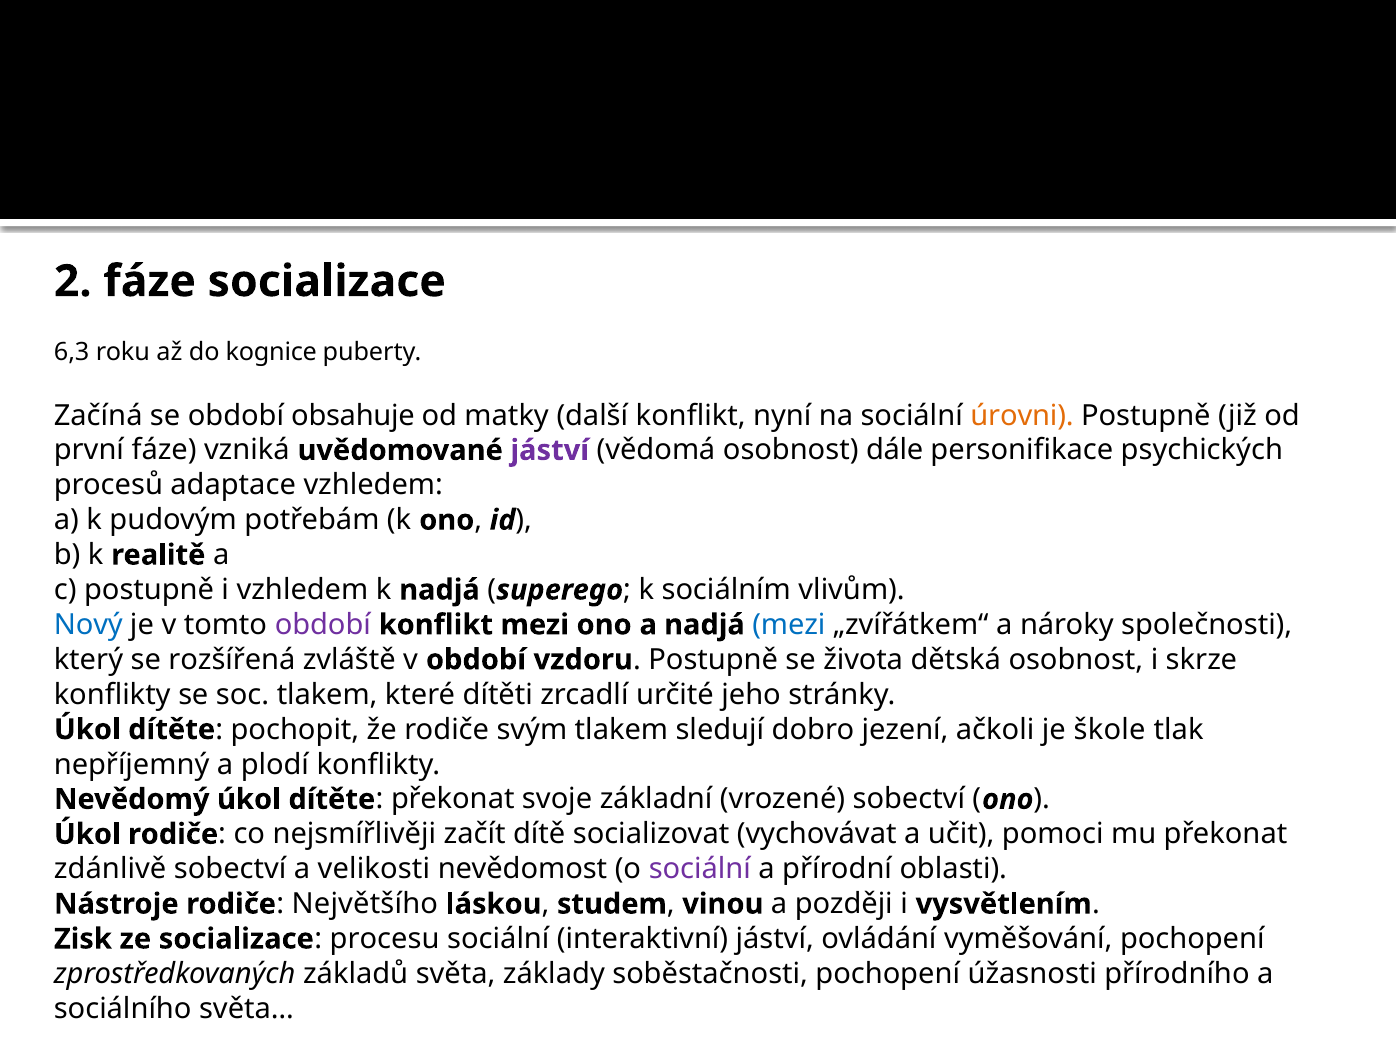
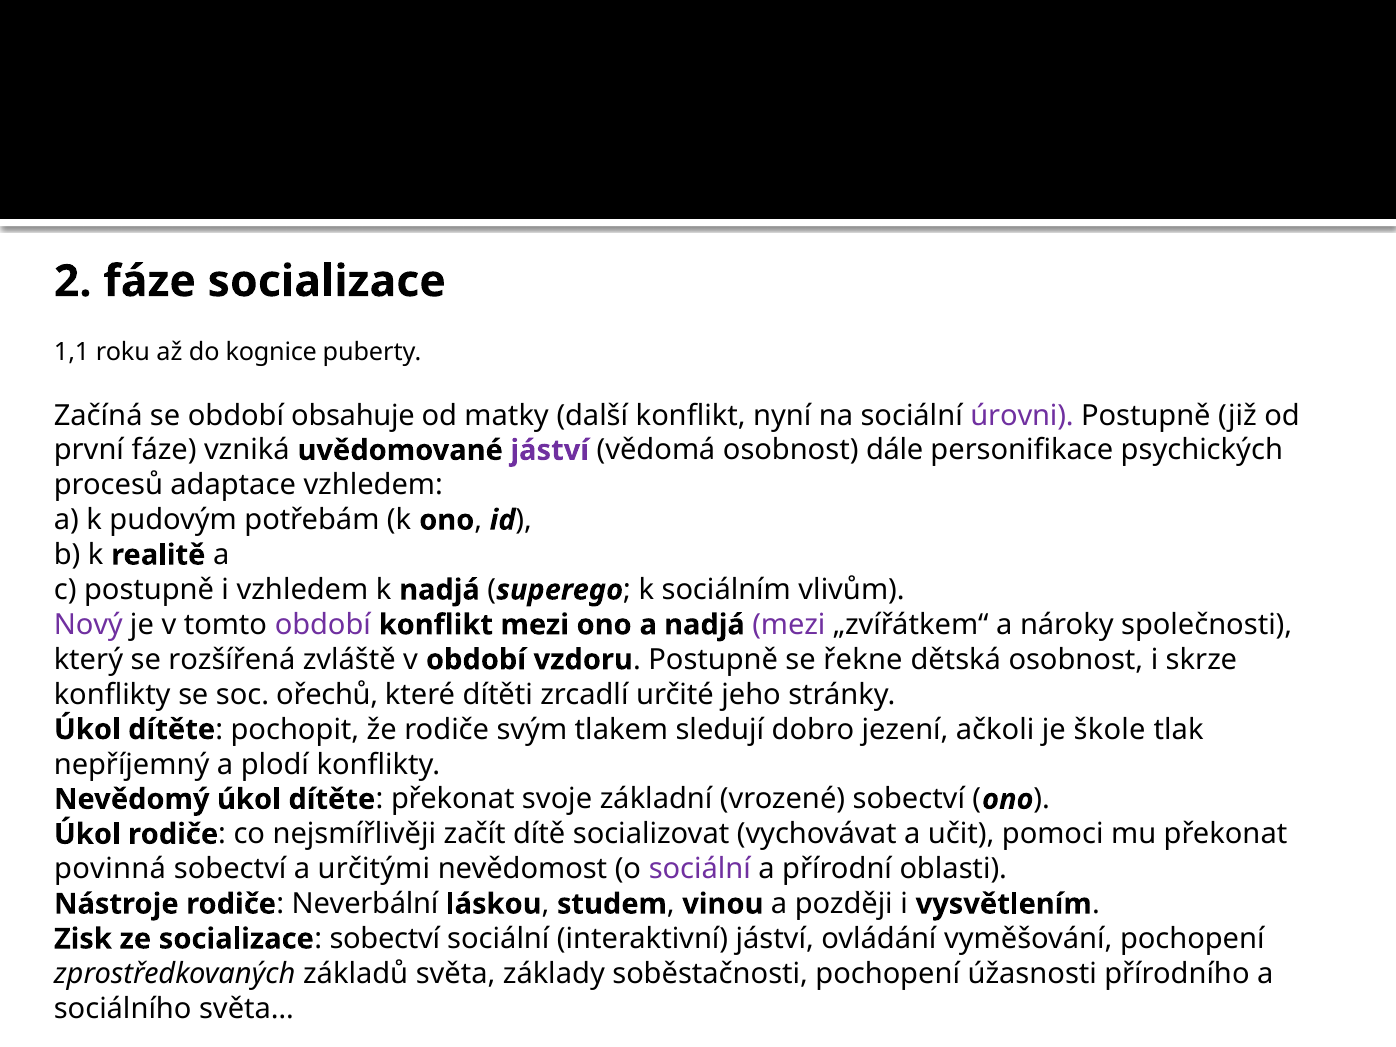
6,3: 6,3 -> 1,1 (72, 352)
úrovni colour: orange -> purple (1022, 415)
Nový colour: blue -> purple (88, 625)
mezi colour: blue -> purple (789, 625)
života: života -> řekne (863, 660)
soc tlakem: tlakem -> ořechů (327, 695)
zdánlivě: zdánlivě -> povinná (110, 869)
velikosti: velikosti -> určitými (374, 869)
Největšího: Největšího -> Neverbální (365, 904)
socializace procesu: procesu -> sobectví (385, 939)
